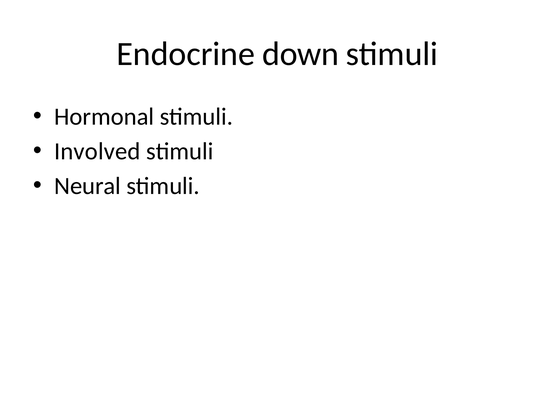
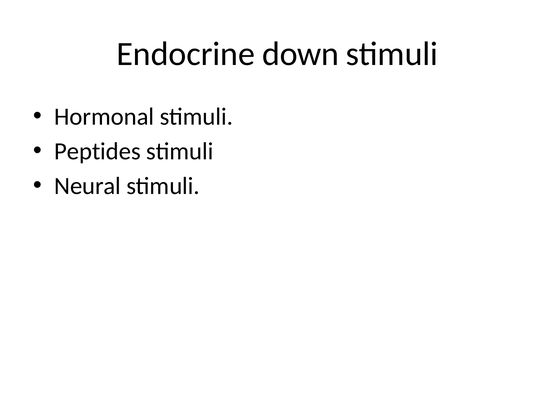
Involved: Involved -> Peptides (97, 151)
